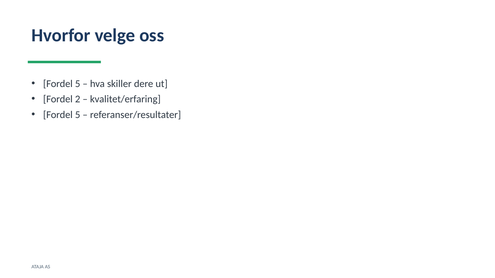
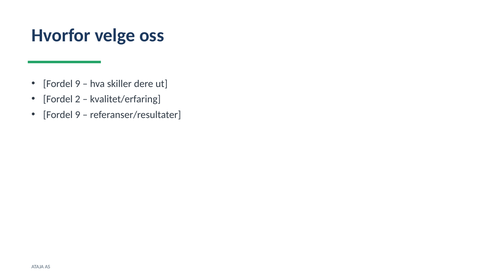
5: 5 -> 9 (78, 84)
5: 5 -> 9 (78, 115)
